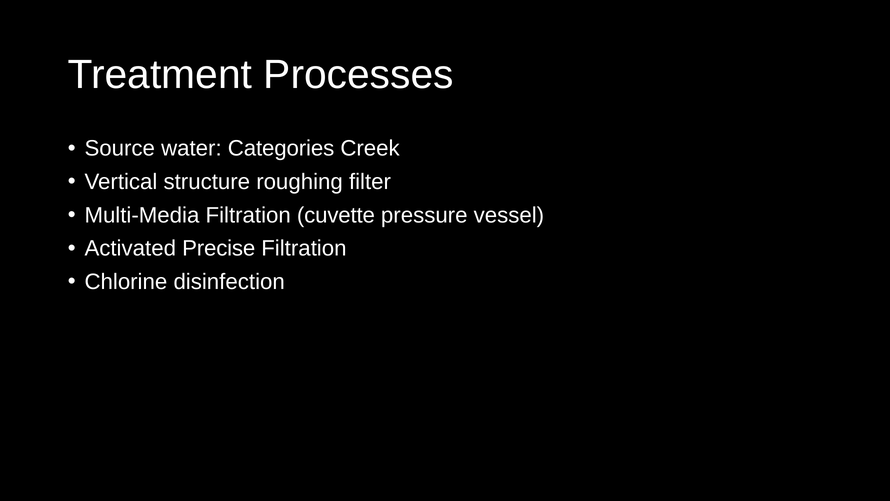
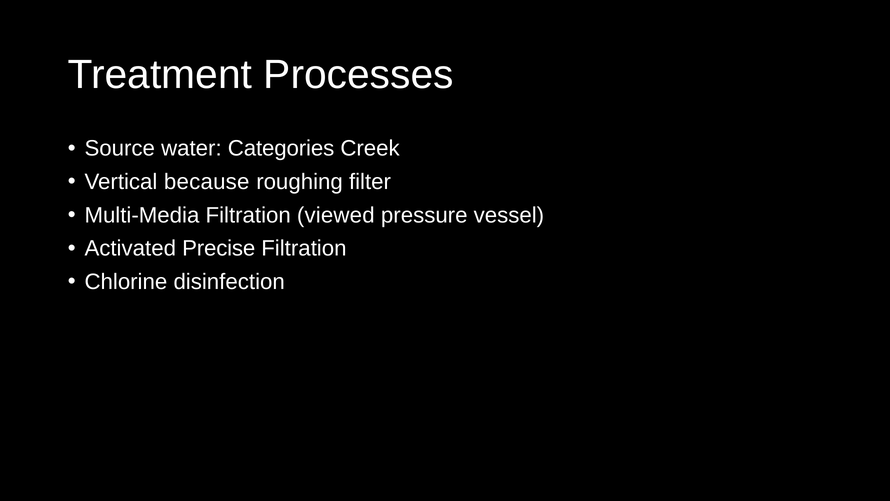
structure: structure -> because (207, 182)
cuvette: cuvette -> viewed (336, 215)
